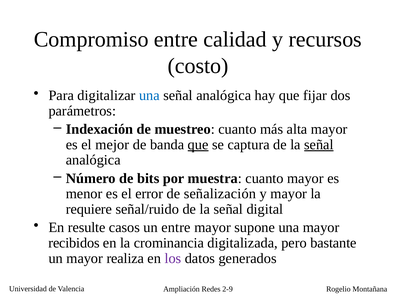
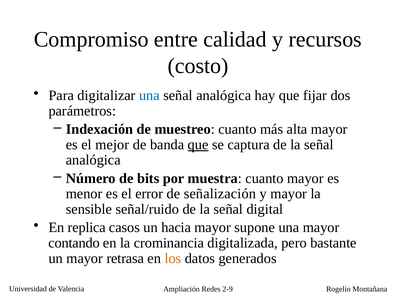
señal underline: present -> none (319, 145)
requiere: requiere -> sensible (89, 209)
resulte: resulte -> replica (87, 227)
un entre: entre -> hacia (176, 227)
recibidos: recibidos -> contando (74, 243)
realiza: realiza -> retrasa (125, 258)
los colour: purple -> orange (173, 258)
